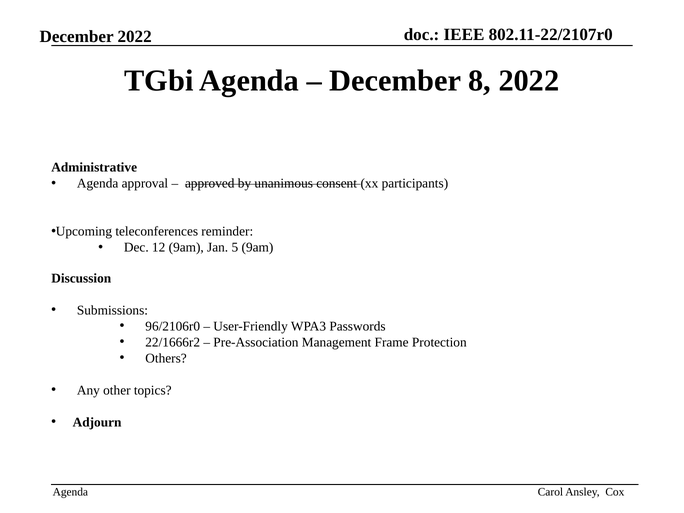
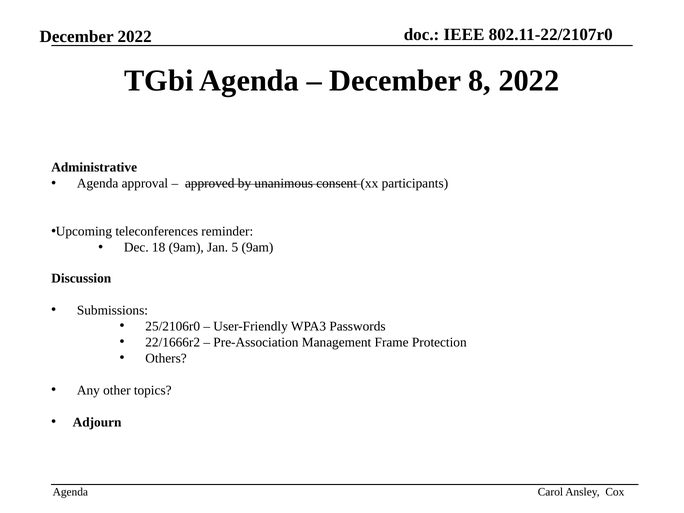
12: 12 -> 18 (159, 247)
96/2106r0: 96/2106r0 -> 25/2106r0 (173, 326)
